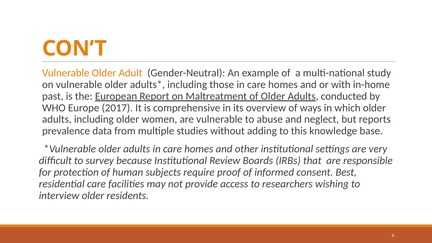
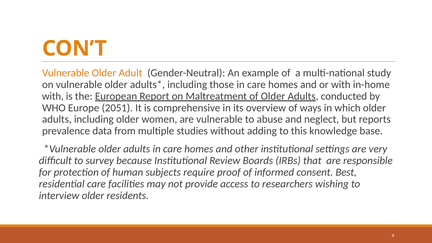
past: past -> with (53, 96)
2017: 2017 -> 2051 (117, 108)
